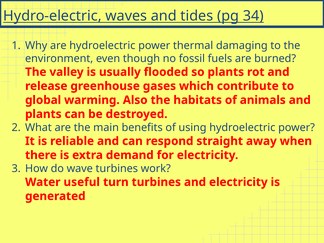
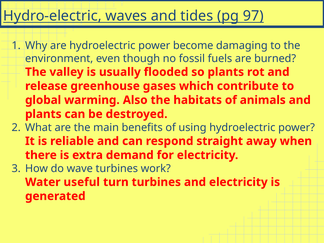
34: 34 -> 97 (253, 16)
thermal: thermal -> become (193, 45)
